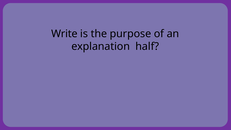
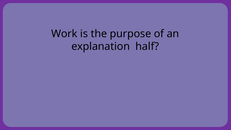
Write: Write -> Work (64, 34)
